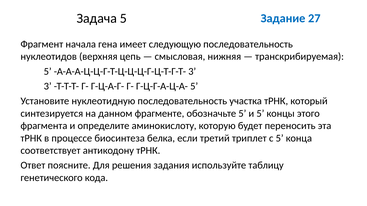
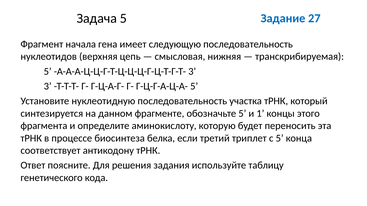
и 5: 5 -> 1 (260, 114)
